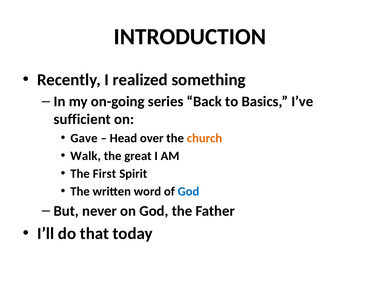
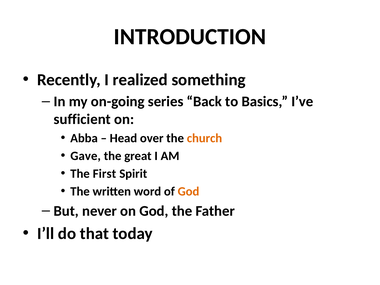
Gave: Gave -> Abba (84, 138)
Walk: Walk -> Gave (86, 156)
God colour: blue -> orange (188, 191)
